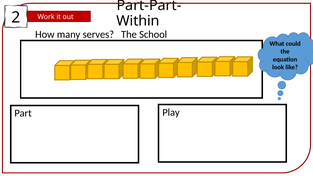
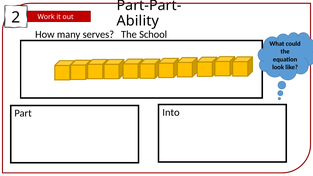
Within: Within -> Ability (138, 21)
Play: Play -> Into (171, 112)
